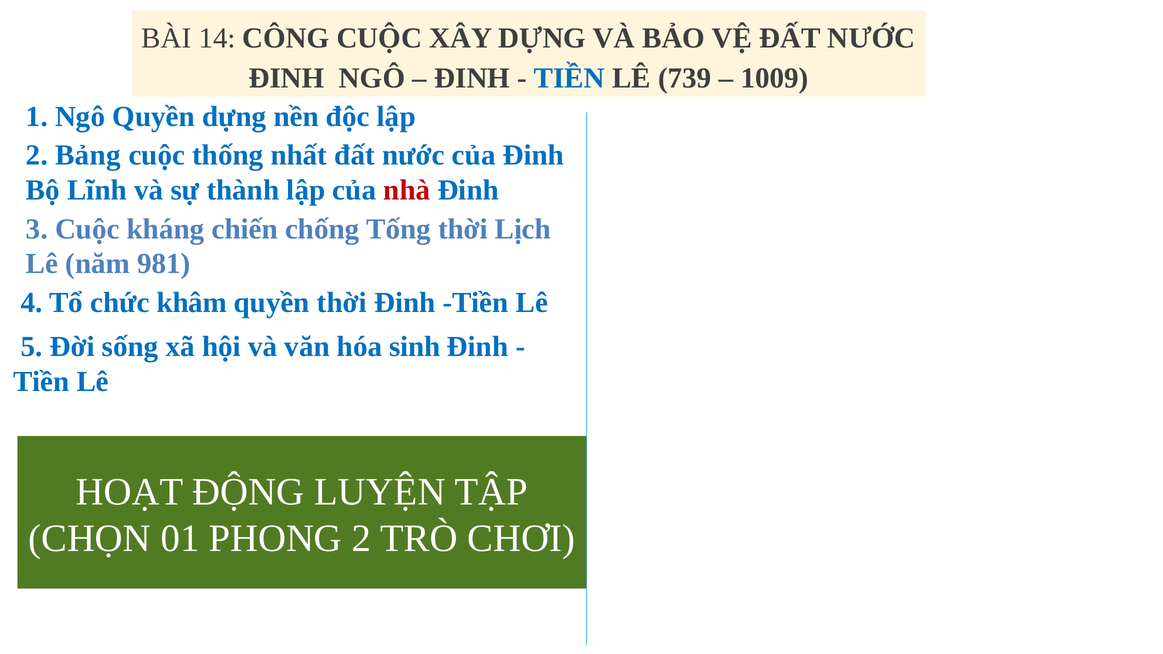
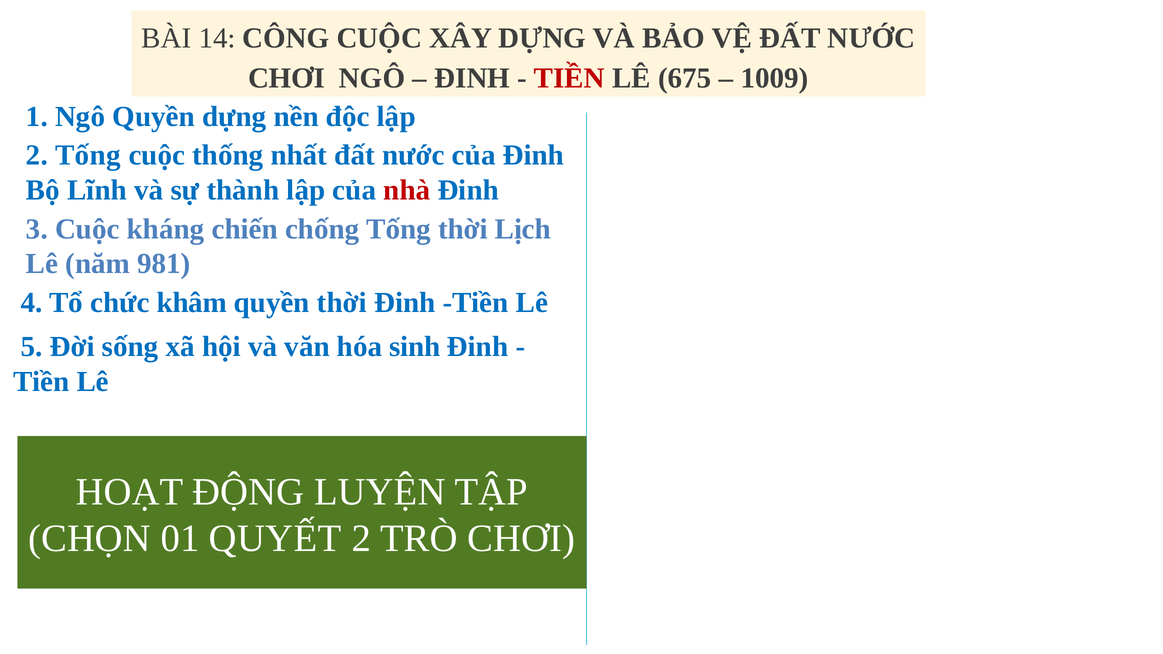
ĐINH: ĐINH -> CHƠI (287, 78)
TIỀN colour: blue -> red (569, 78)
739: 739 -> 675 (685, 78)
2 Bảng: Bảng -> Tống (88, 155)
PHONG: PHONG -> QUYẾT (275, 538)
